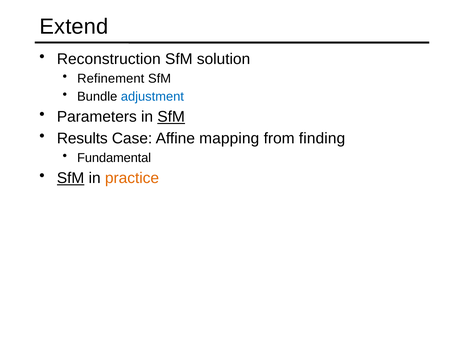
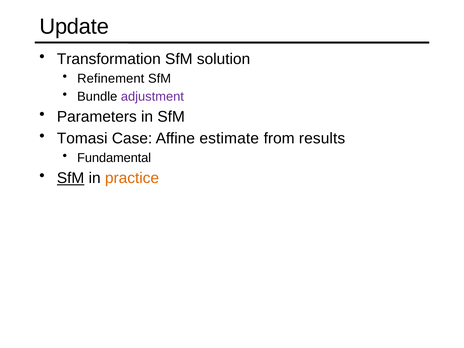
Extend: Extend -> Update (74, 27)
Reconstruction: Reconstruction -> Transformation (109, 59)
adjustment colour: blue -> purple (152, 97)
SfM underline: present -> none (171, 117)
Results: Results -> Tomasi (82, 138)
mapping: mapping -> estimate (229, 138)
finding: finding -> results (322, 138)
